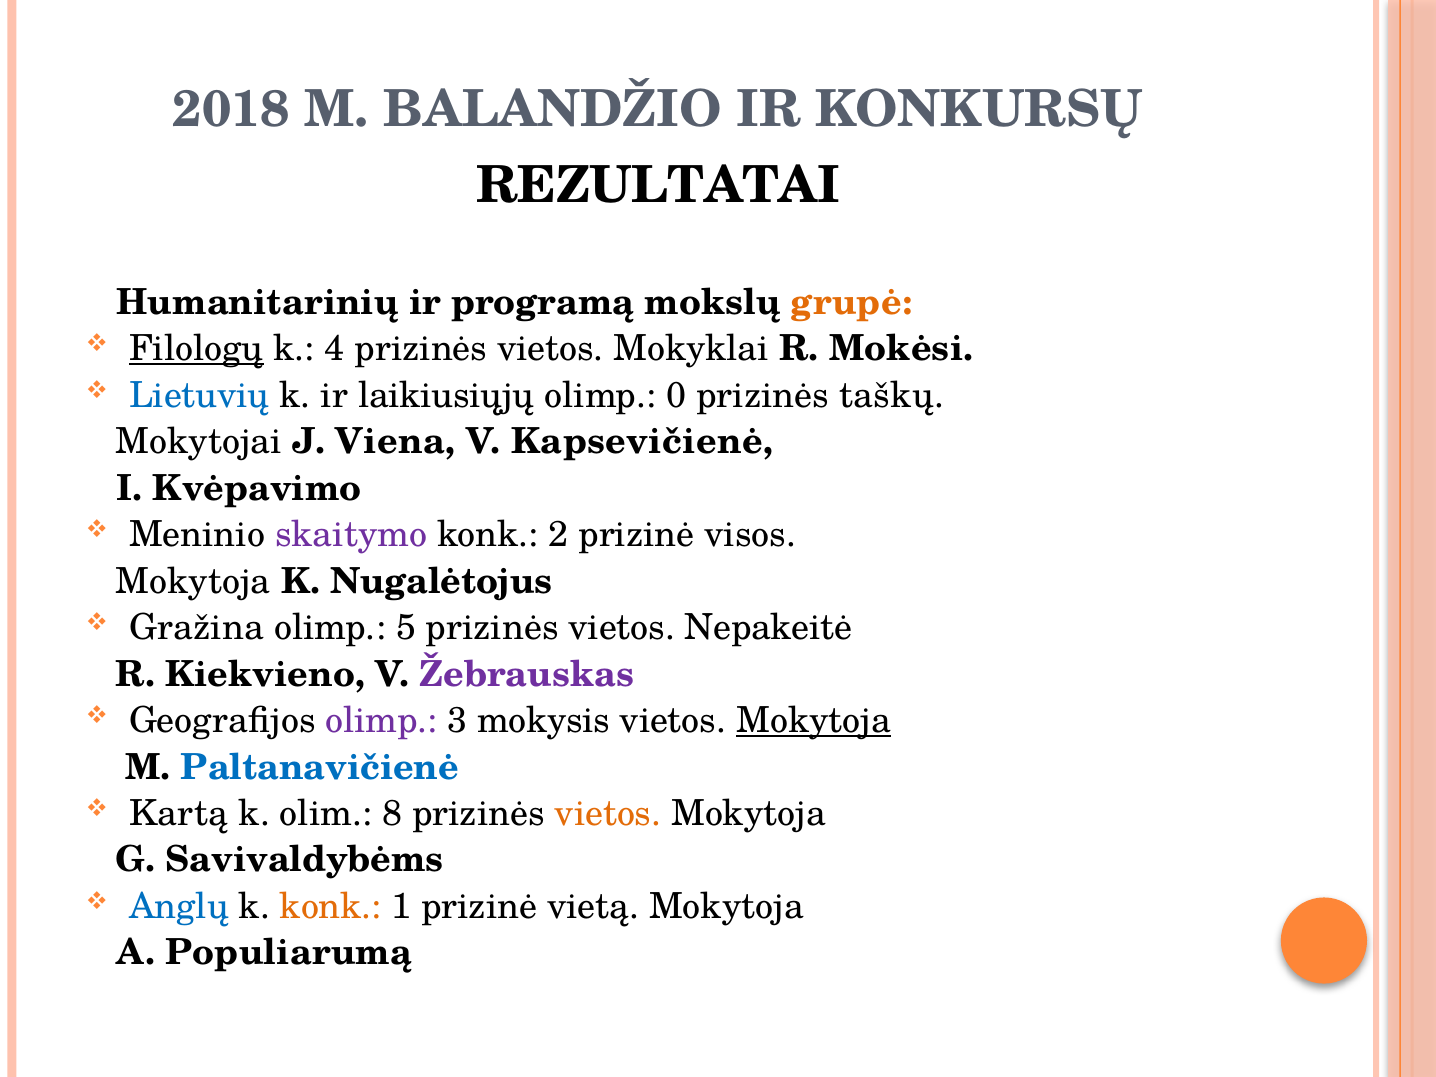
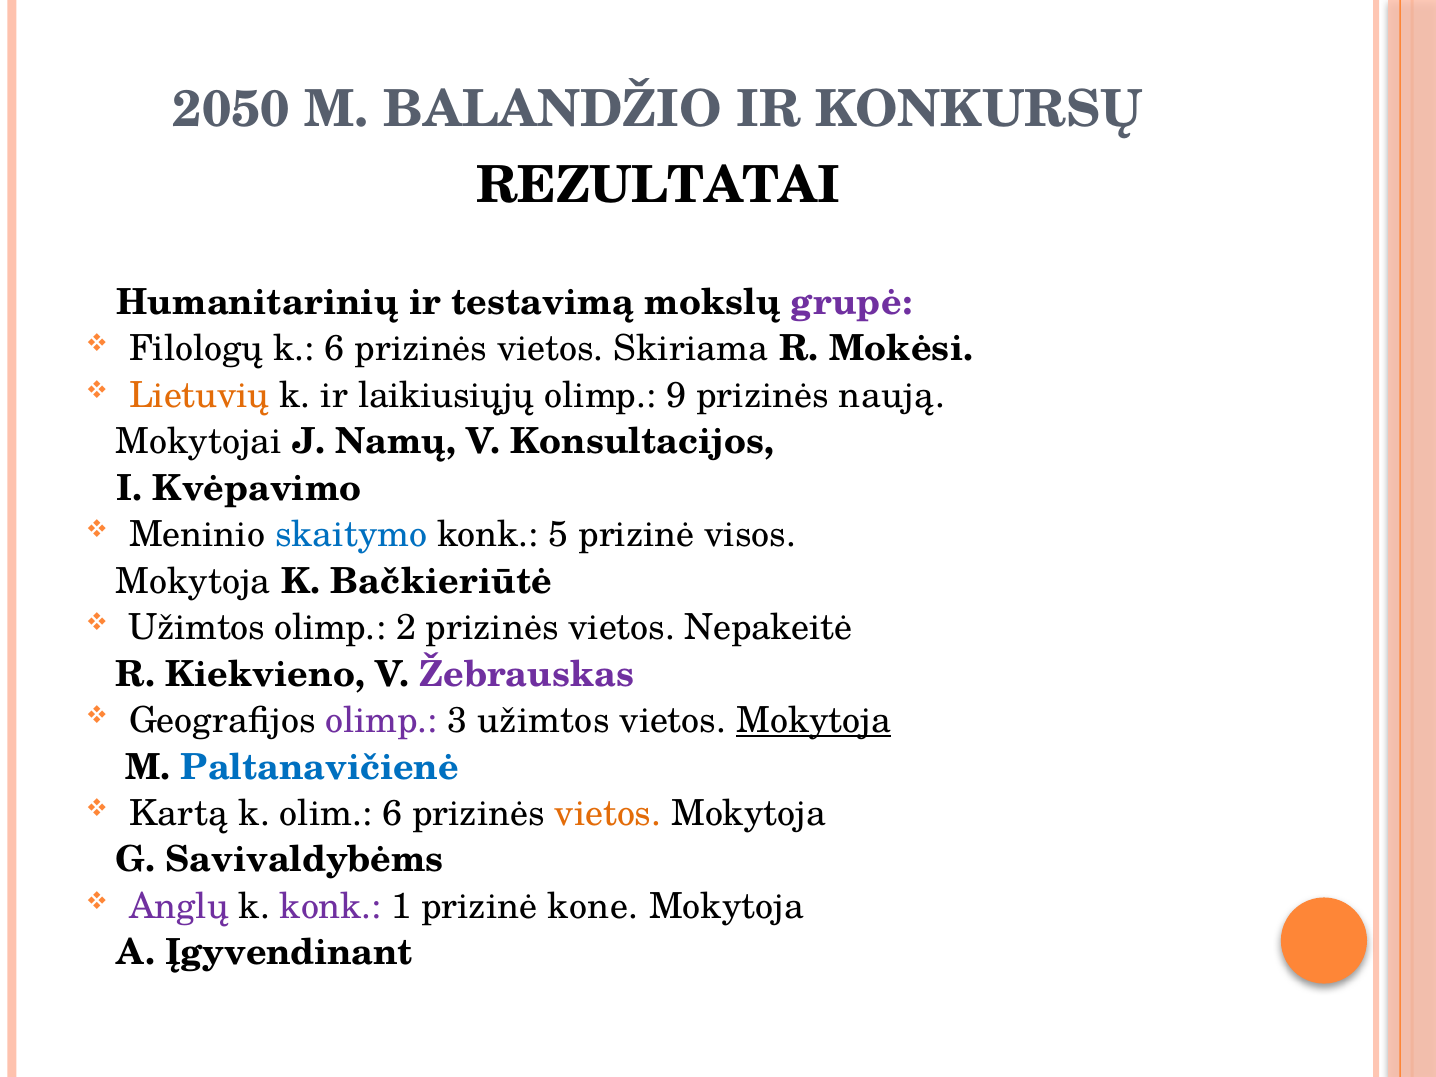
2018: 2018 -> 2050 (231, 109)
programą: programą -> testavimą (543, 302)
grupė colour: orange -> purple (851, 302)
Filologų underline: present -> none (196, 349)
k 4: 4 -> 6 (335, 349)
Mokyklai: Mokyklai -> Skiriama (691, 349)
Lietuvių colour: blue -> orange (199, 395)
0: 0 -> 9 (676, 395)
taškų: taškų -> naują (892, 395)
Viena: Viena -> Namų (396, 442)
Kapsevičienė: Kapsevičienė -> Konsultacijos (642, 442)
skaitymo colour: purple -> blue (351, 535)
2: 2 -> 5 (559, 535)
Nugalėtojus: Nugalėtojus -> Bačkieriūtė (442, 581)
Gražina: Gražina -> Užimtos (197, 628)
5: 5 -> 2 (406, 628)
3 mokysis: mokysis -> užimtos (544, 721)
olim 8: 8 -> 6 (392, 814)
Anglų colour: blue -> purple (179, 907)
konk colour: orange -> purple (331, 907)
vietą: vietą -> kone (593, 907)
Populiarumą: Populiarumą -> Įgyvendinant (289, 953)
